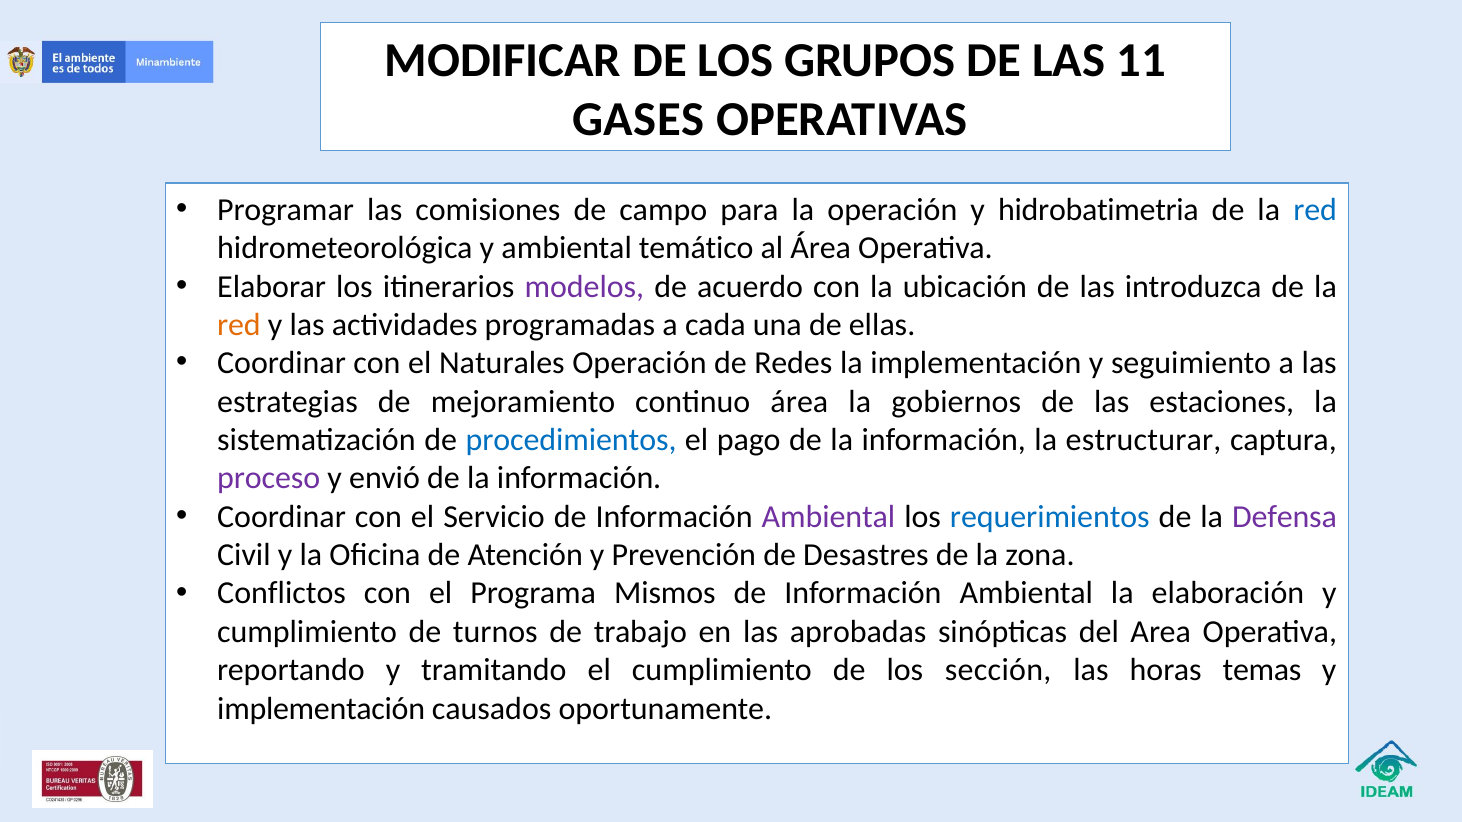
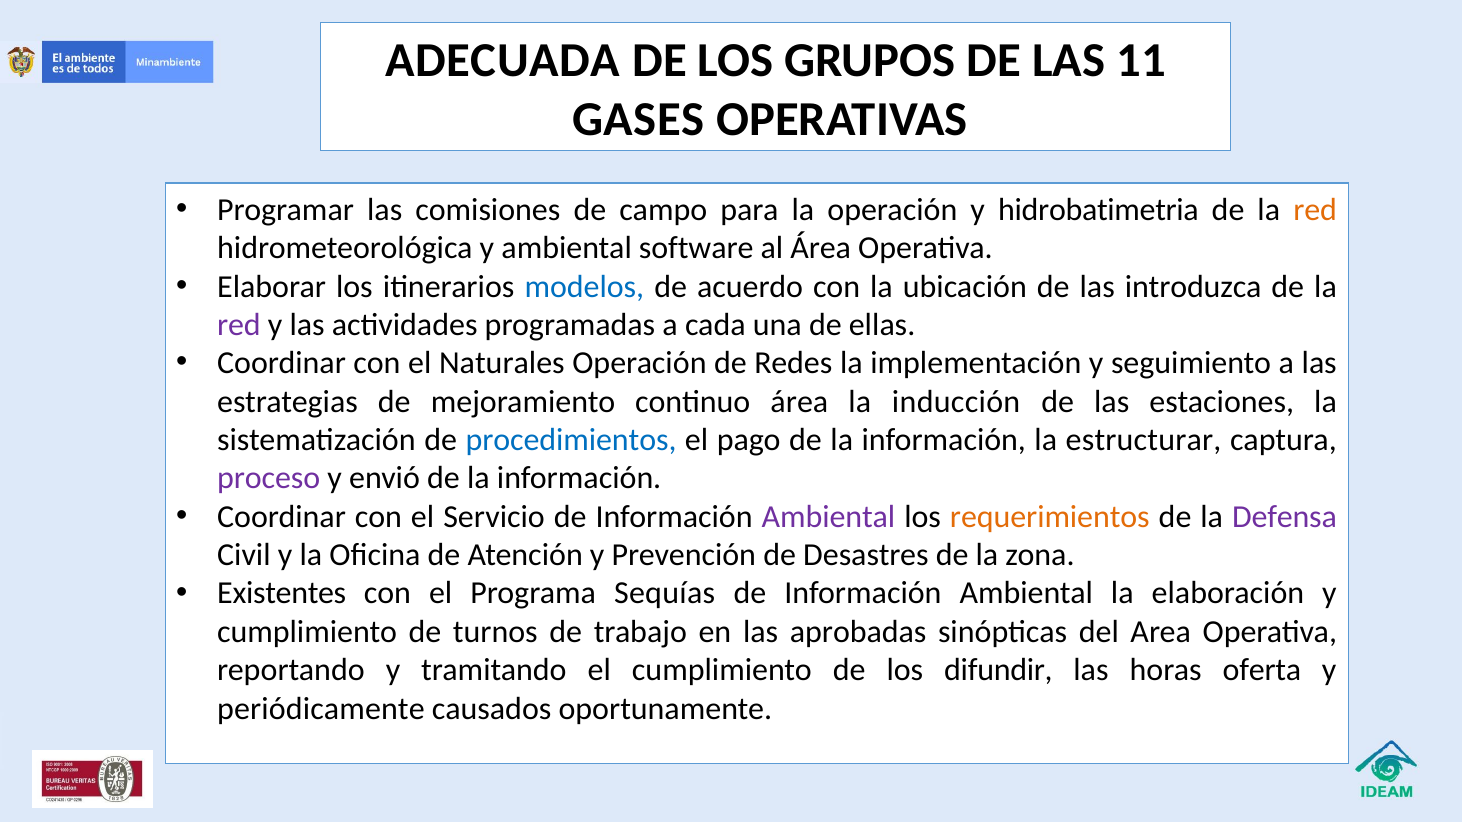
MODIFICAR: MODIFICAR -> ADECUADA (503, 61)
red colour: blue -> orange (1315, 210)
temático: temático -> software (696, 248)
modelos colour: purple -> blue (584, 287)
red colour: orange -> purple (239, 325)
gobiernos: gobiernos -> inducción (956, 402)
requerimientos colour: blue -> orange (1050, 517)
Conflictos: Conflictos -> Existentes (282, 594)
Mismos: Mismos -> Sequías (665, 594)
sección: sección -> difundir (998, 670)
temas: temas -> oferta (1262, 670)
implementación: implementación -> periódicamente (321, 709)
